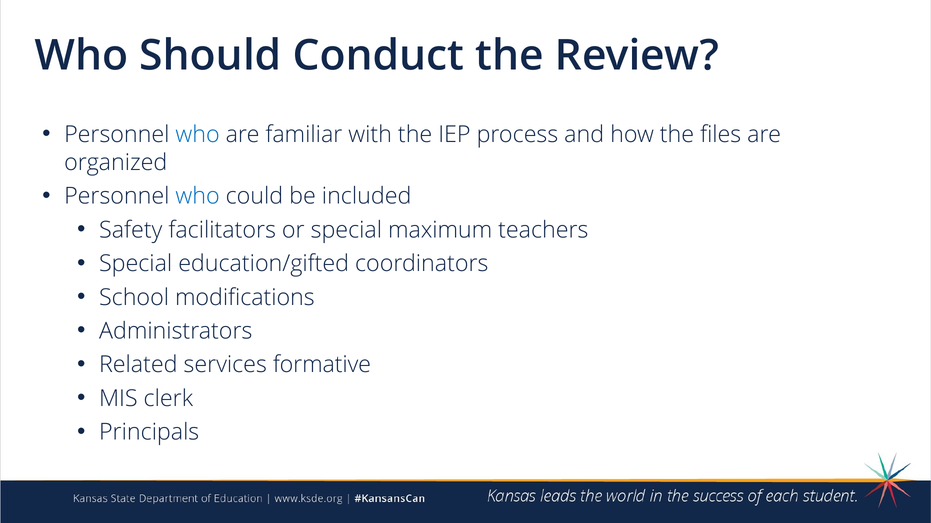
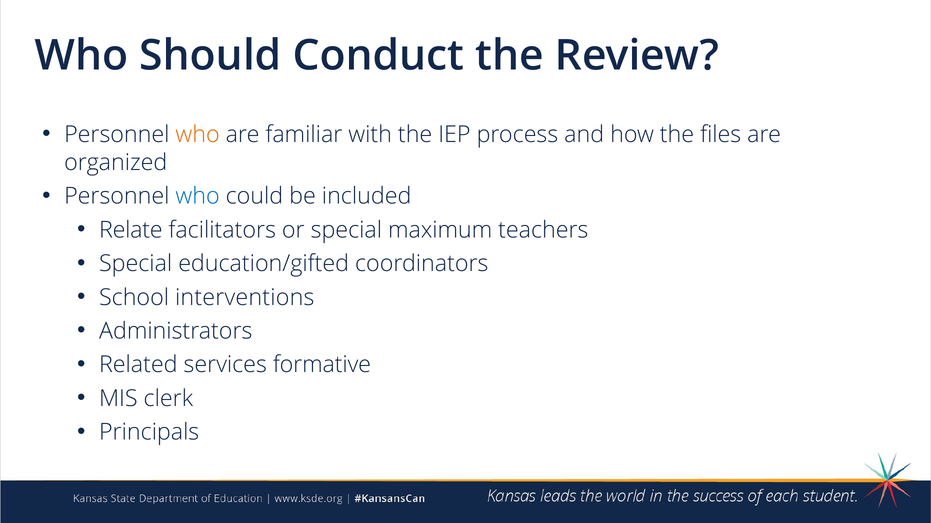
who colour: blue -> orange (198, 135)
Safety: Safety -> Relate (131, 230)
modifications: modifications -> interventions (245, 298)
